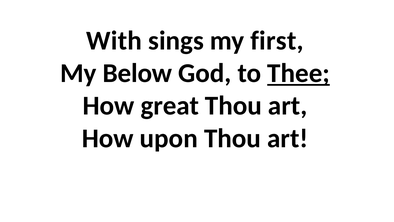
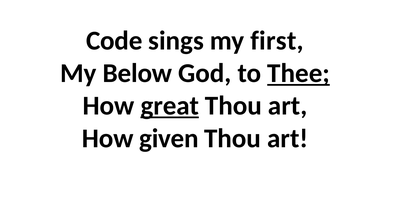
With: With -> Code (114, 41)
great underline: none -> present (170, 106)
upon: upon -> given (169, 138)
